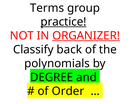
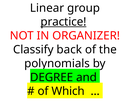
Terms: Terms -> Linear (47, 8)
ORGANIZER underline: present -> none (86, 36)
Order: Order -> Which (68, 91)
